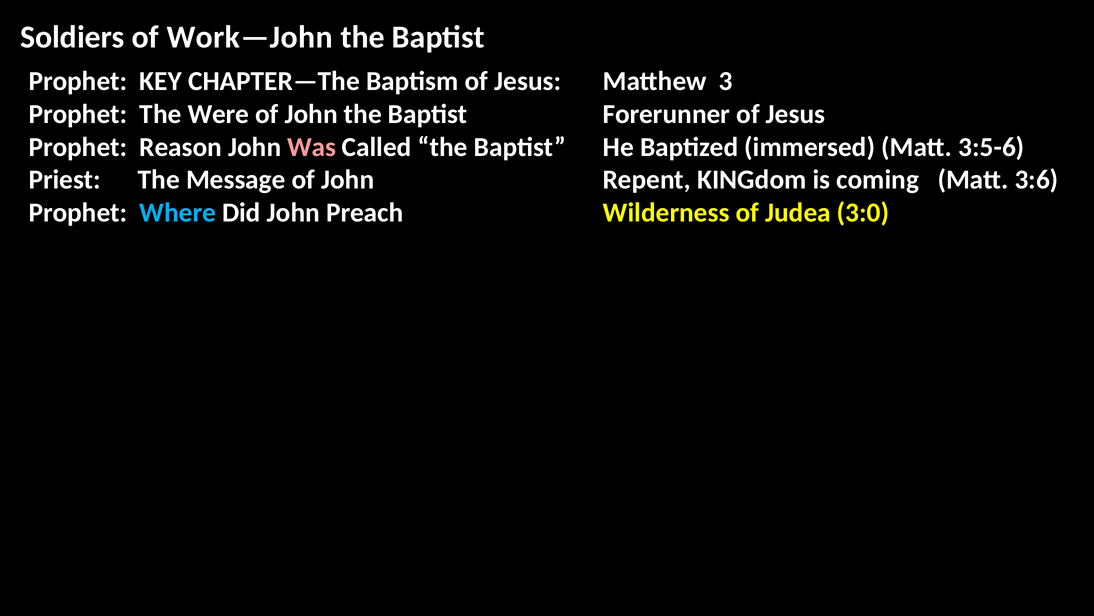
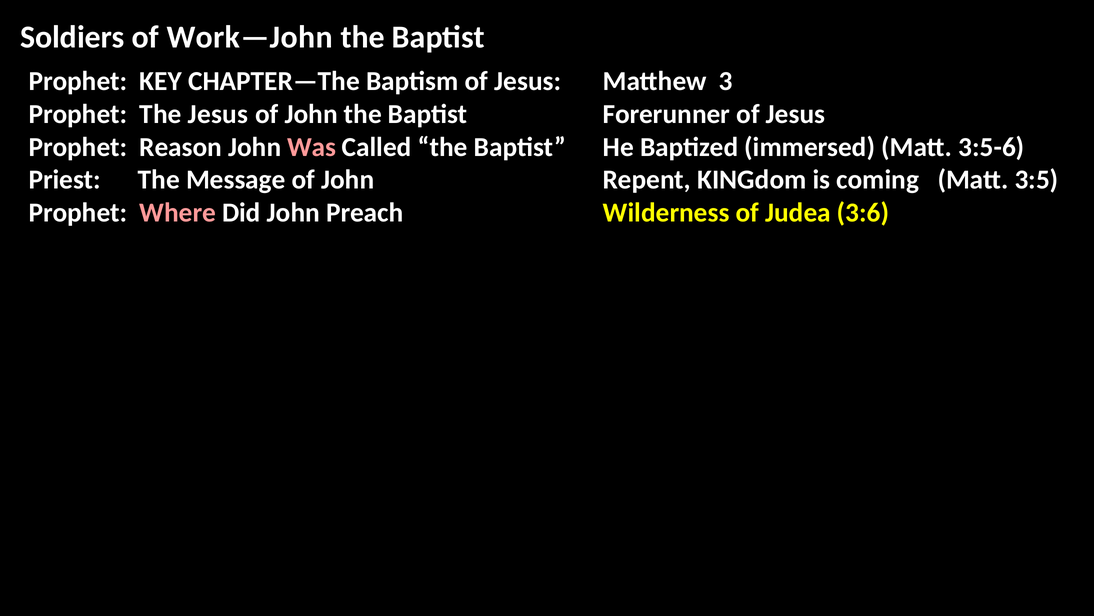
The Were: Were -> Jesus (218, 114)
3:6: 3:6 -> 3:5 (1037, 180)
Where colour: light blue -> pink (178, 213)
3:0: 3:0 -> 3:6 (863, 213)
